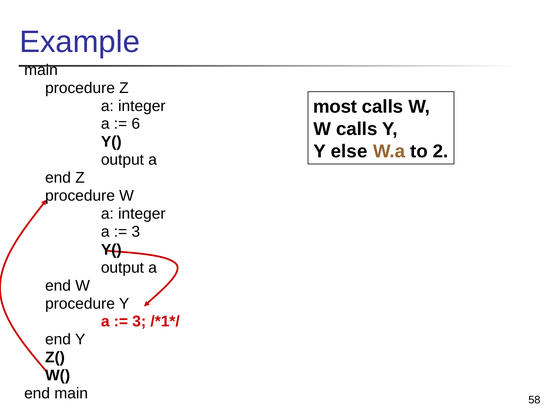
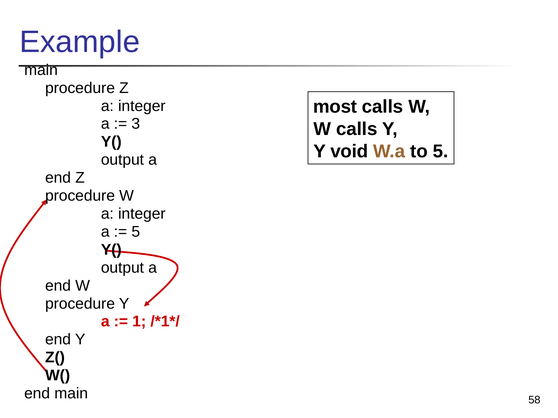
6: 6 -> 3 (136, 124)
else: else -> void (349, 152)
to 2: 2 -> 5 (441, 152)
3: 3 -> 5 (136, 232)
3: 3 -> 1 (139, 322)
